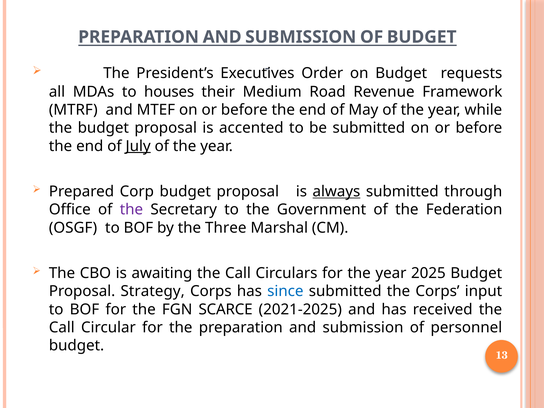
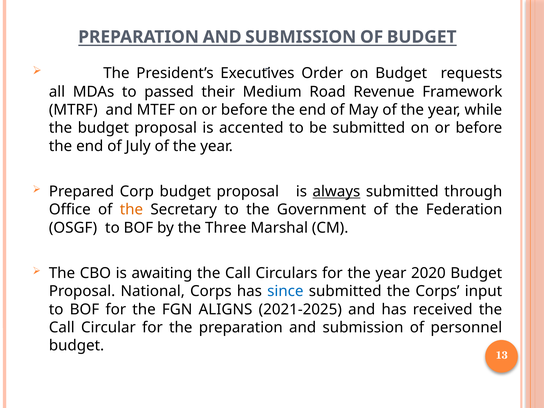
houses: houses -> passed (169, 92)
July underline: present -> none (138, 146)
the colour: purple -> orange (131, 210)
2025: 2025 -> 2020 (428, 273)
Strategy: Strategy -> National (153, 291)
SCARCE: SCARCE -> ALIGNS (225, 309)
